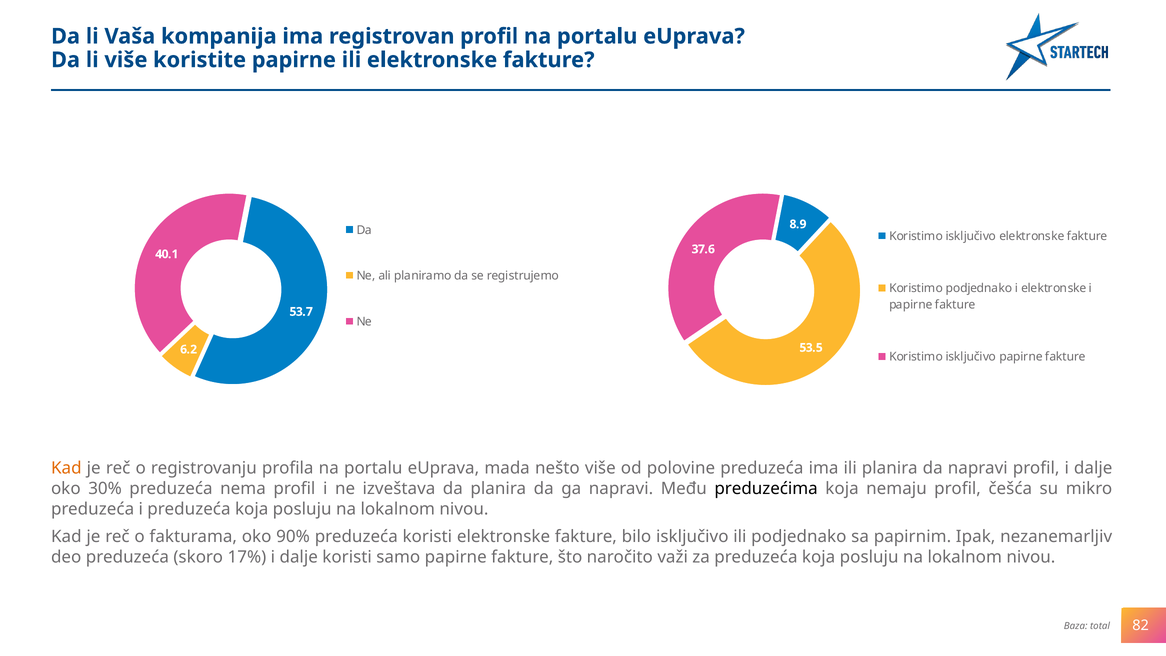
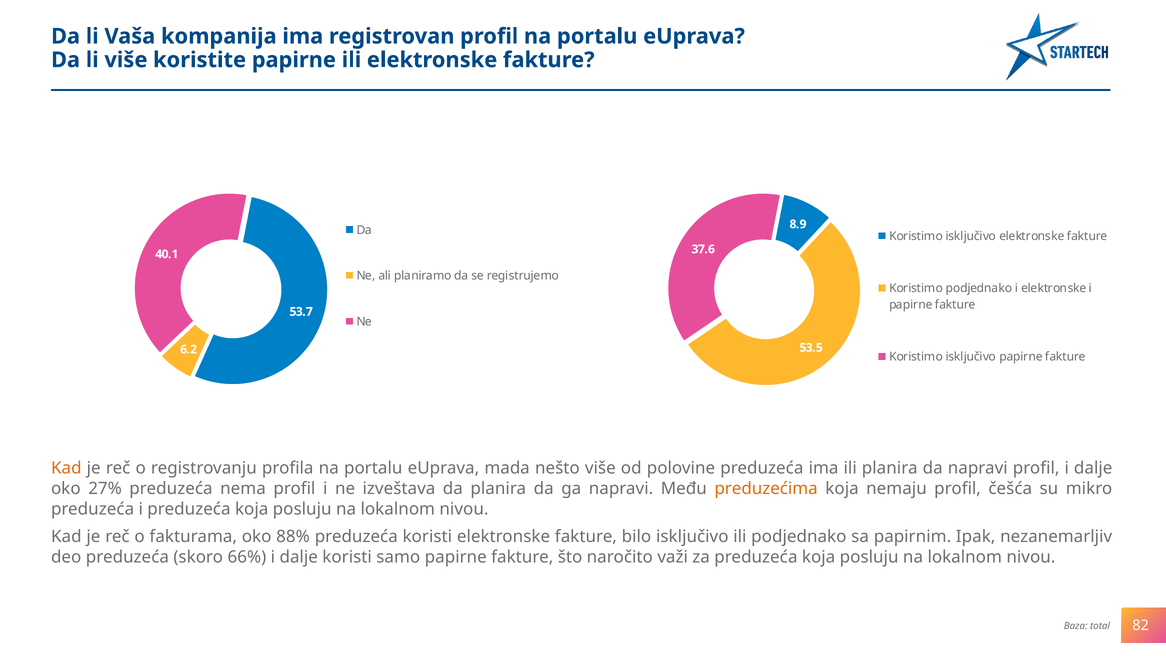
30%: 30% -> 27% (105, 488)
preduzećima colour: black -> orange (766, 488)
90%: 90% -> 88% (293, 537)
17%: 17% -> 66% (247, 557)
